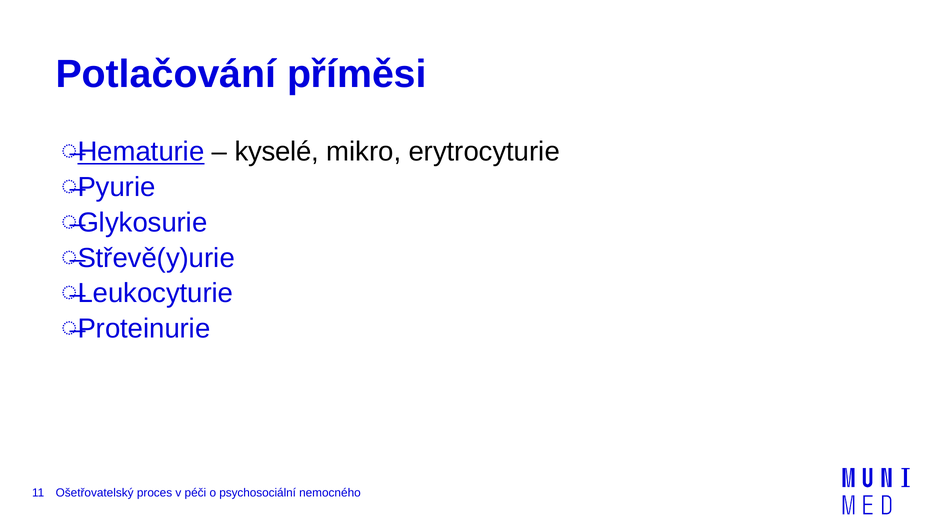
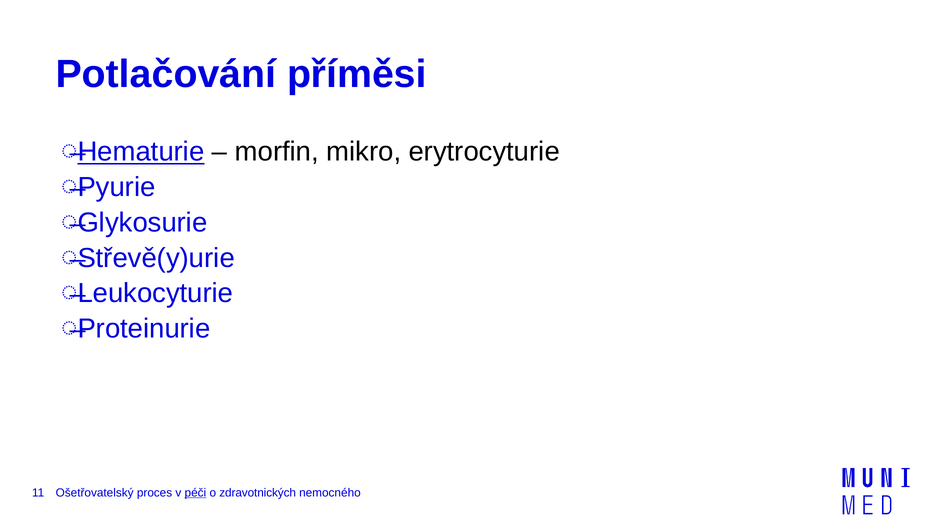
kyselé: kyselé -> morfin (277, 152)
péči underline: none -> present (195, 493)
psychosociální: psychosociální -> zdravotnických (258, 493)
